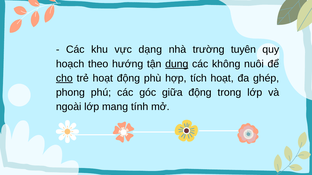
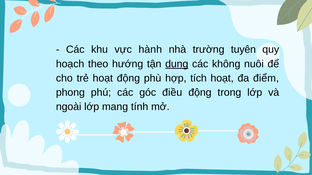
dạng: dạng -> hành (150, 50)
cho underline: present -> none (64, 78)
ghép: ghép -> điểm (266, 78)
giữa: giữa -> điều (172, 93)
